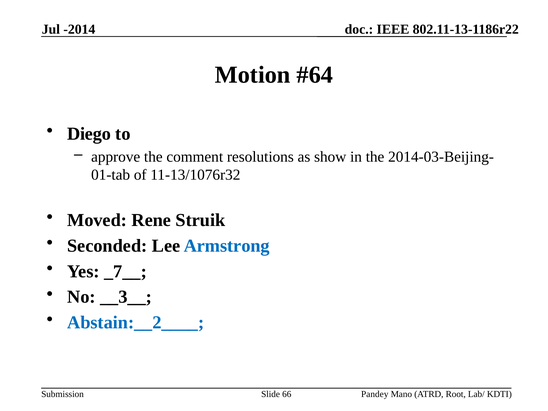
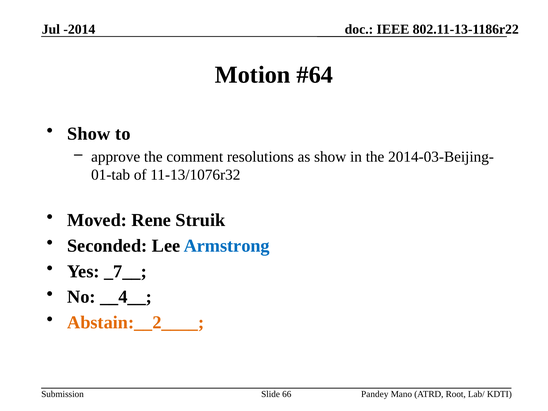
Diego: Diego -> Show (89, 134)
__3__: __3__ -> __4__ (126, 297)
Abstain:__2____ colour: blue -> orange (136, 323)
